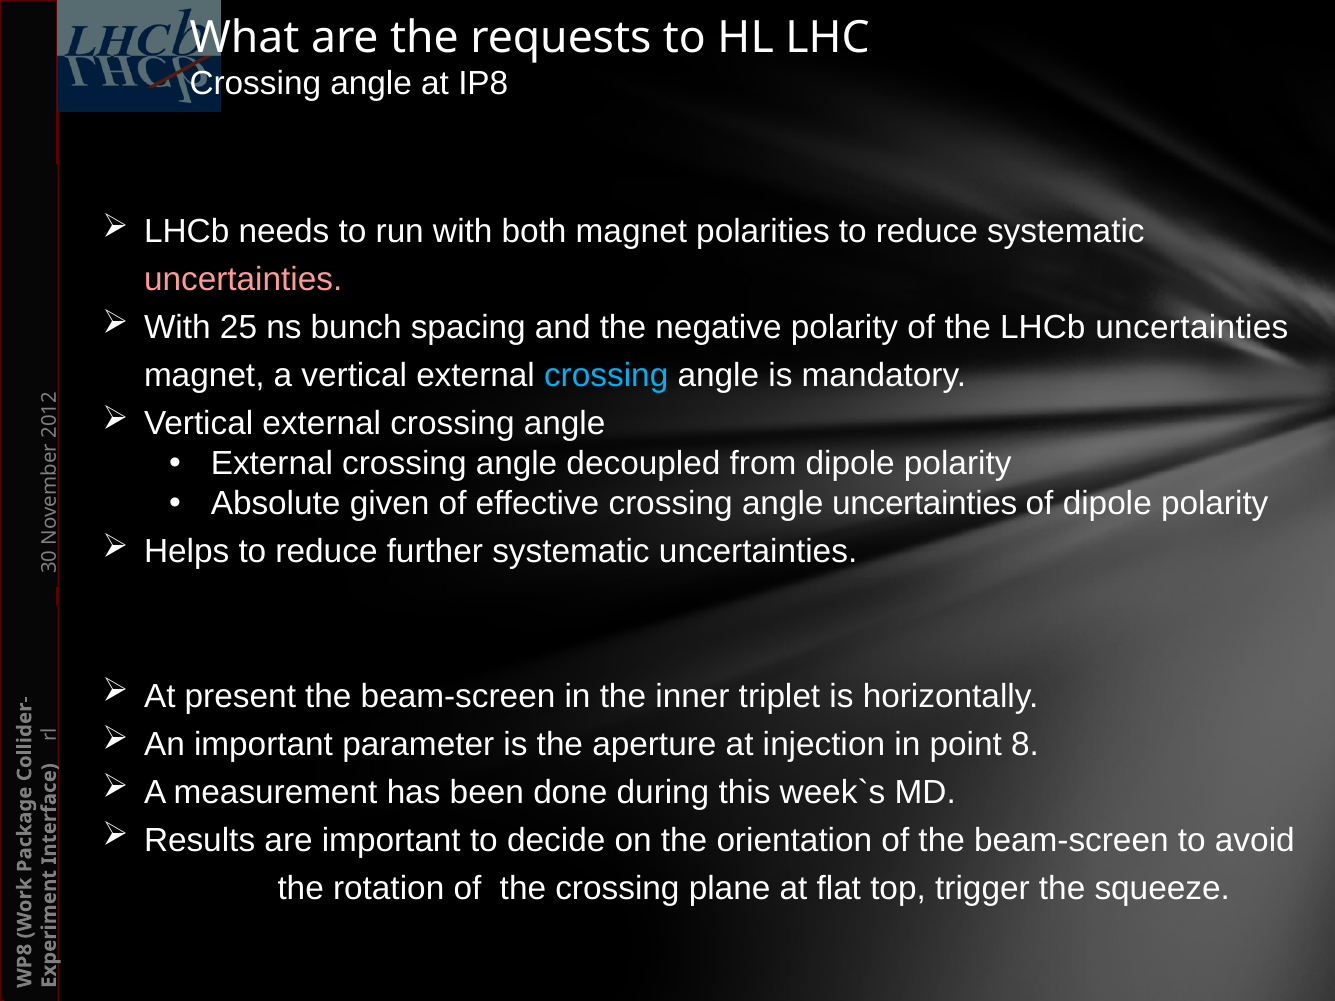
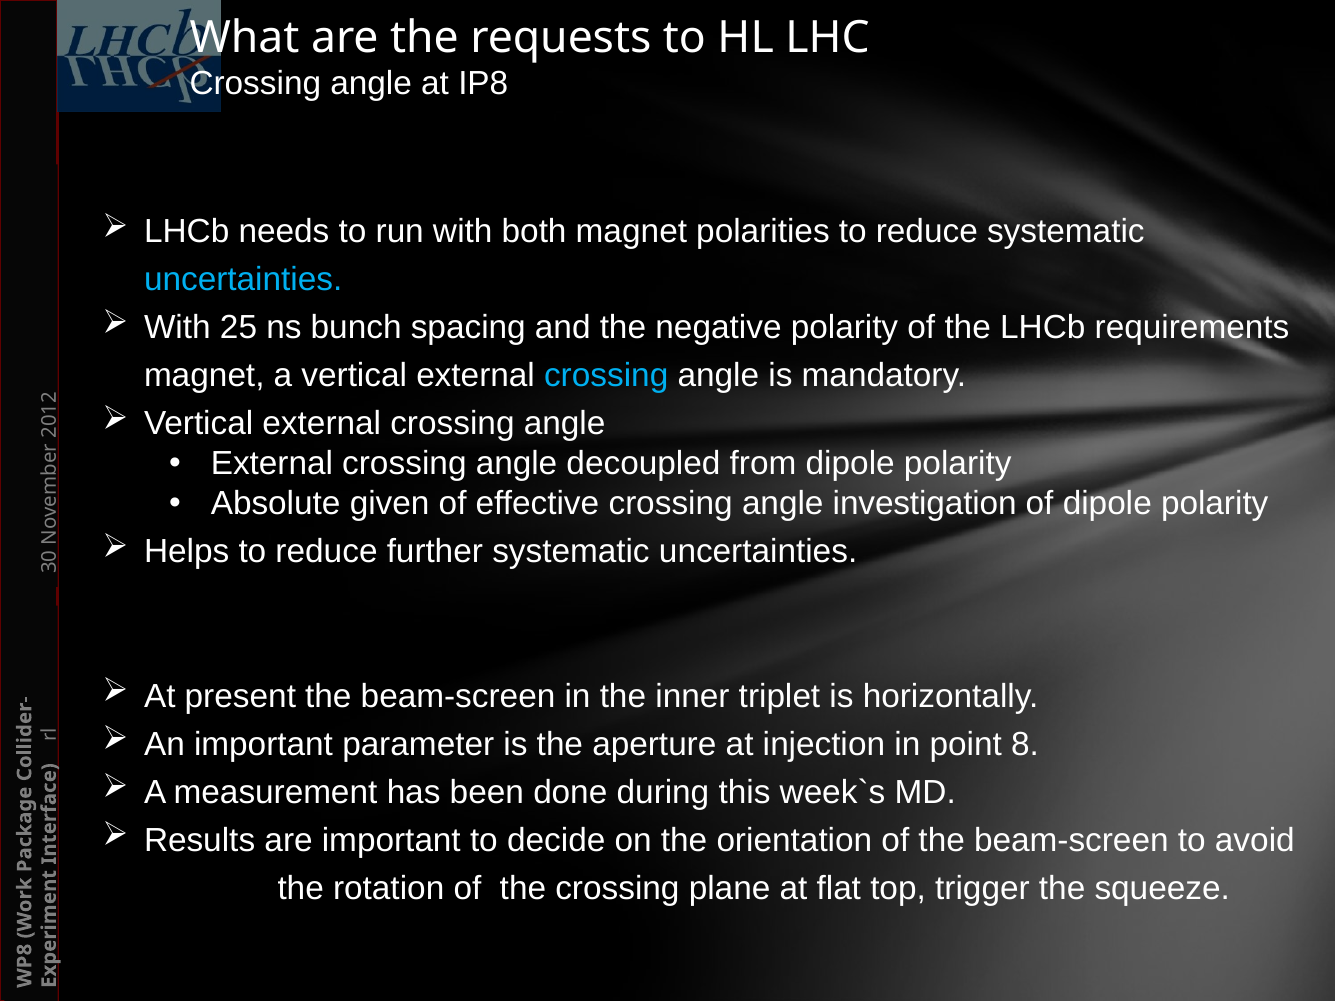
uncertainties colour: pink -> light blue (243, 280)
LHCb uncertainties: uncertainties -> requirements (1192, 328)
angle uncertainties: uncertainties -> investigation (925, 504)
